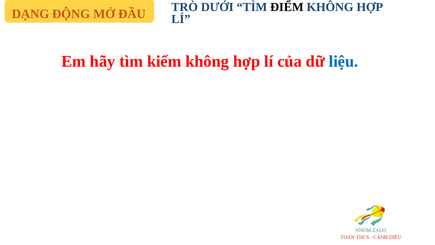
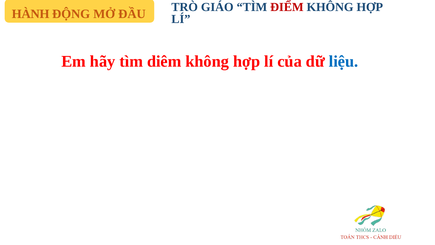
DƯỚI: DƯỚI -> GIÁO (217, 7)
ĐIỂM colour: black -> red (287, 7)
DẠNG: DẠNG -> HÀNH (31, 14)
kiểm: kiểm -> diêm (164, 61)
